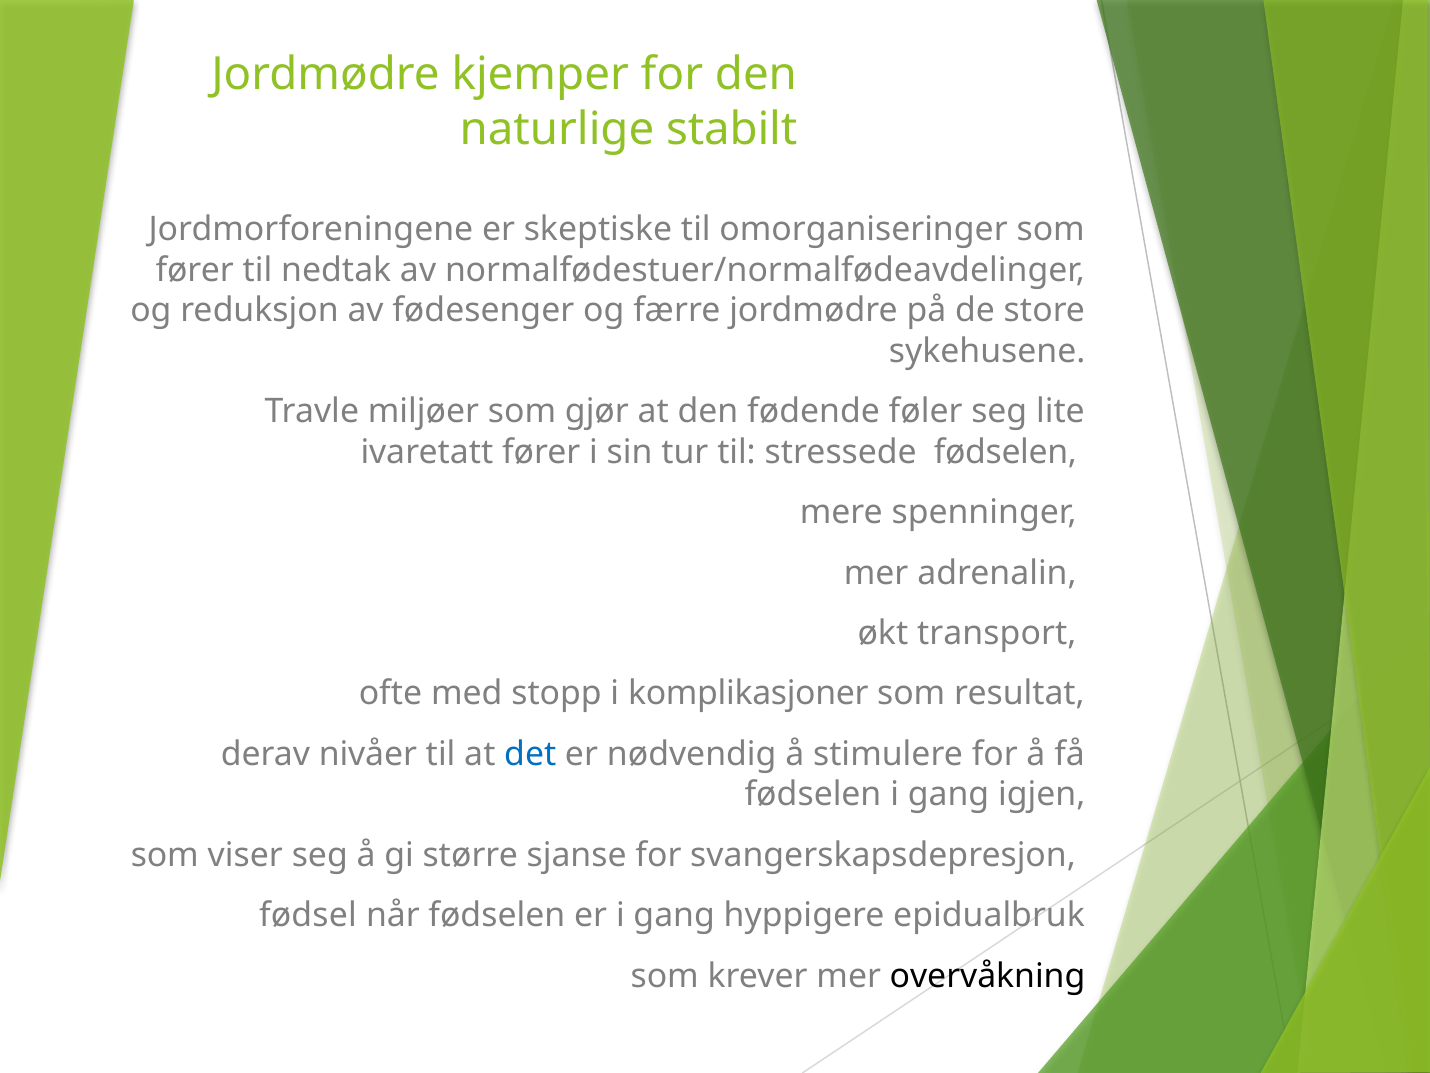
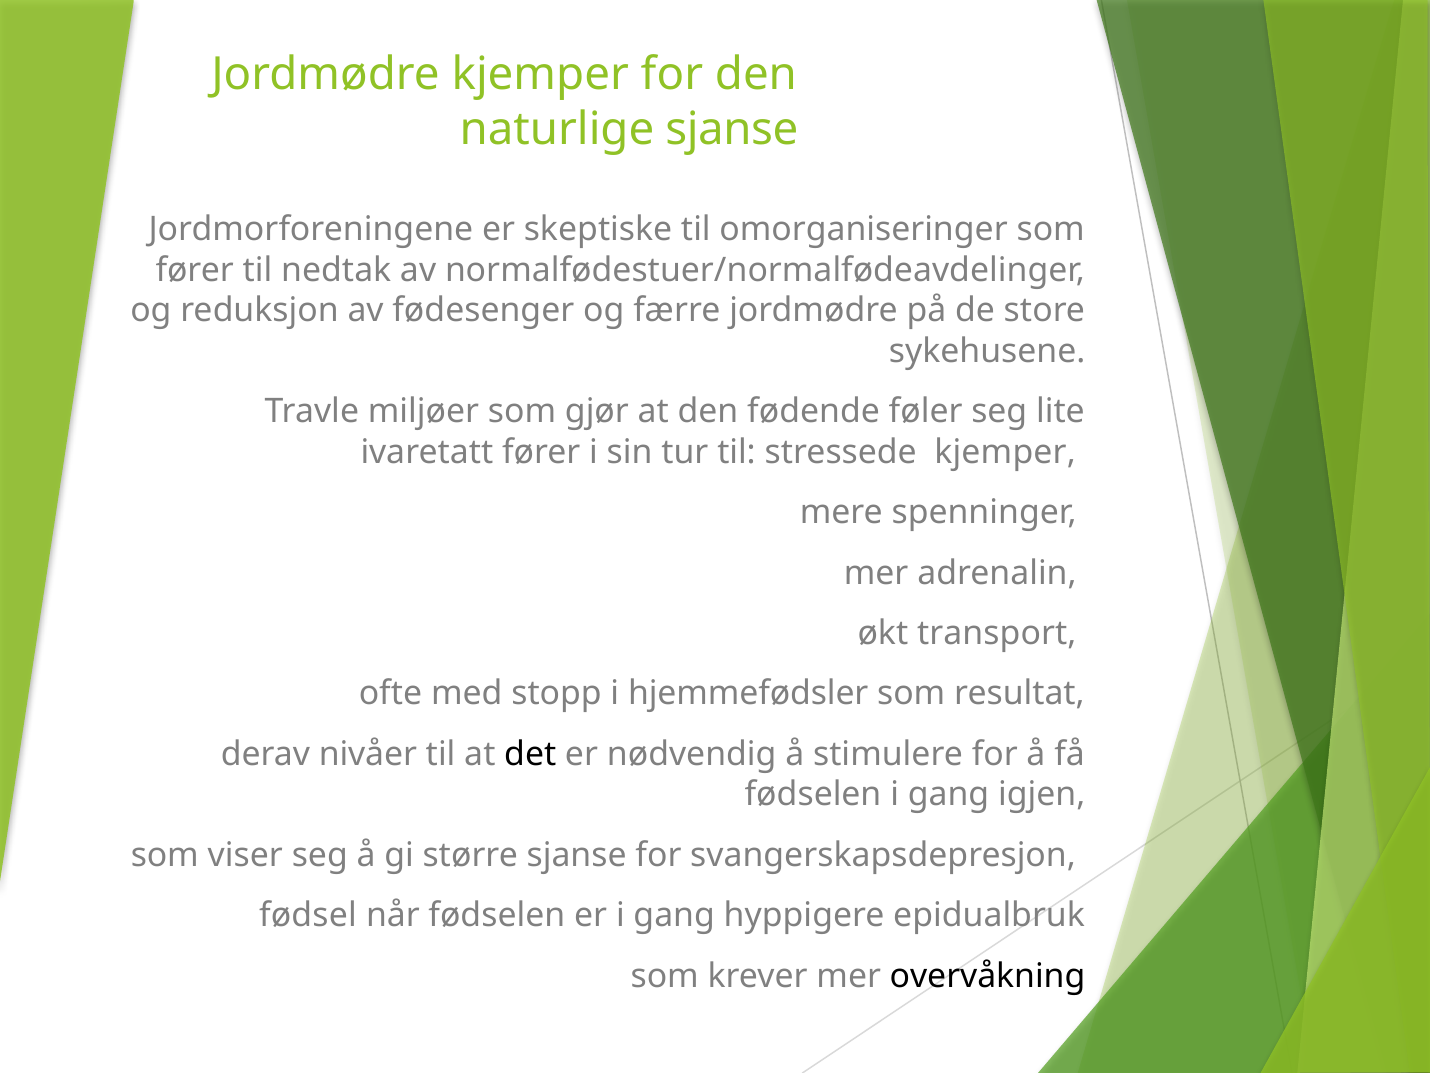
naturlige stabilt: stabilt -> sjanse (732, 130)
stressede fødselen: fødselen -> kjemper (1005, 452)
komplikasjoner: komplikasjoner -> hjemmefødsler (748, 693)
det colour: blue -> black (530, 754)
